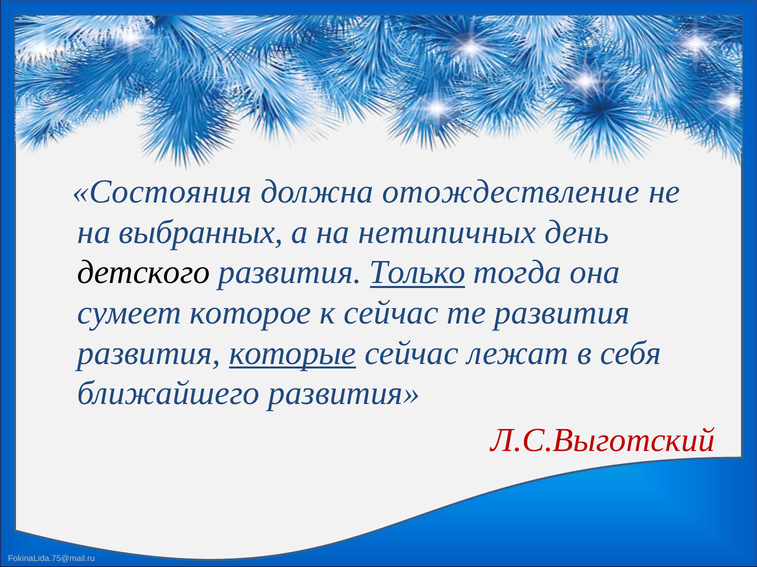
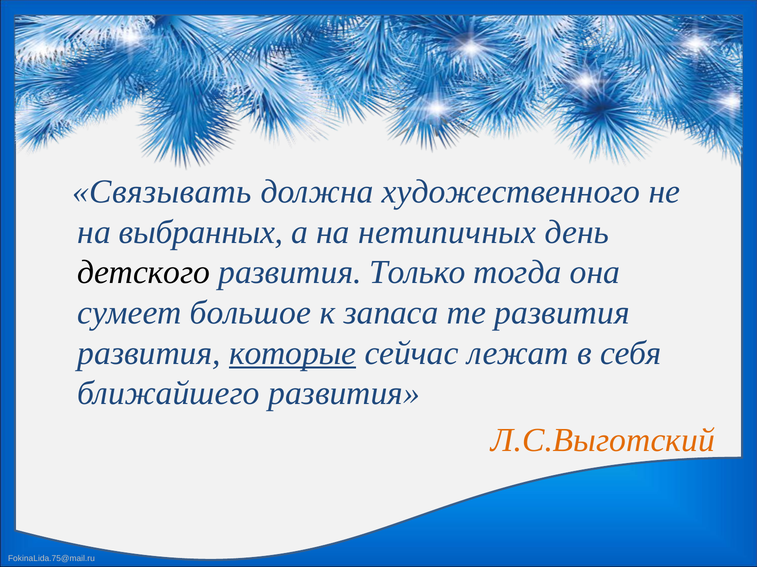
Состояния: Состояния -> Связывать (162, 192)
отождествление: отождествление -> художественного (511, 192)
Только underline: present -> none (418, 273)
которое: которое -> большое (250, 313)
к сейчас: сейчас -> запаса (391, 313)
Л.С.Выготский colour: red -> orange (603, 441)
